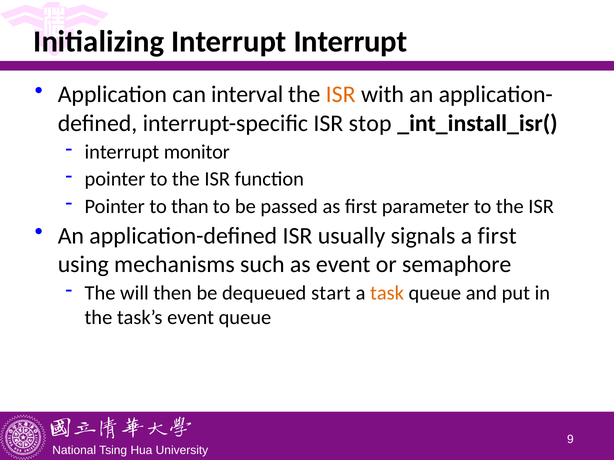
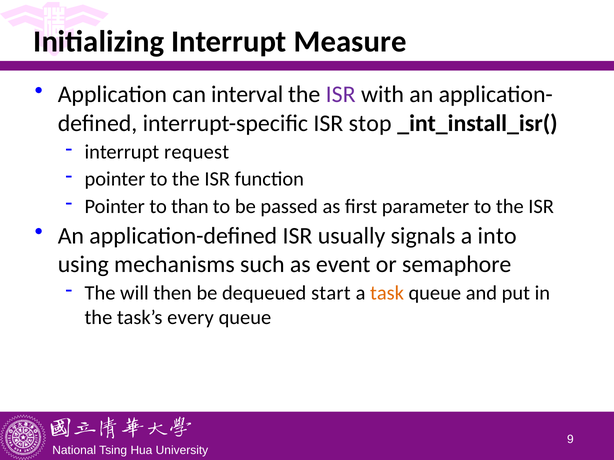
Interrupt Interrupt: Interrupt -> Measure (350, 41)
ISR colour: orange -> purple (341, 95)
monitor: monitor -> request (197, 152)
a first: first -> into (497, 236)
task’s event: event -> every (190, 318)
